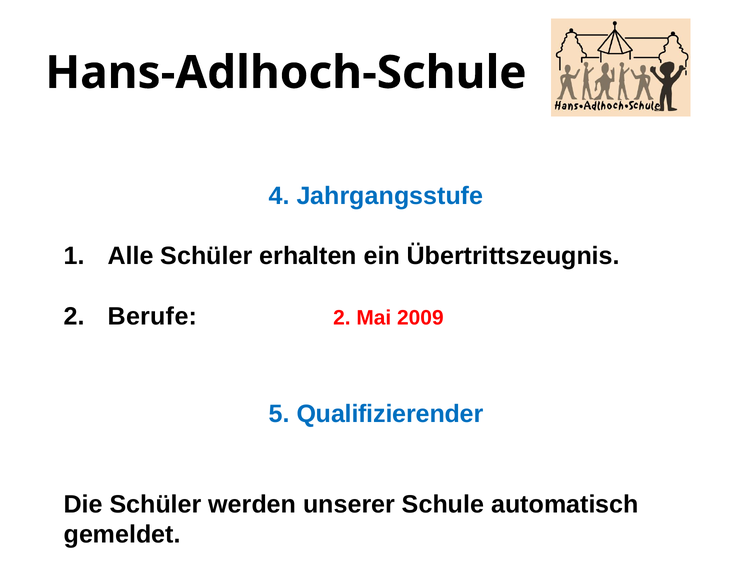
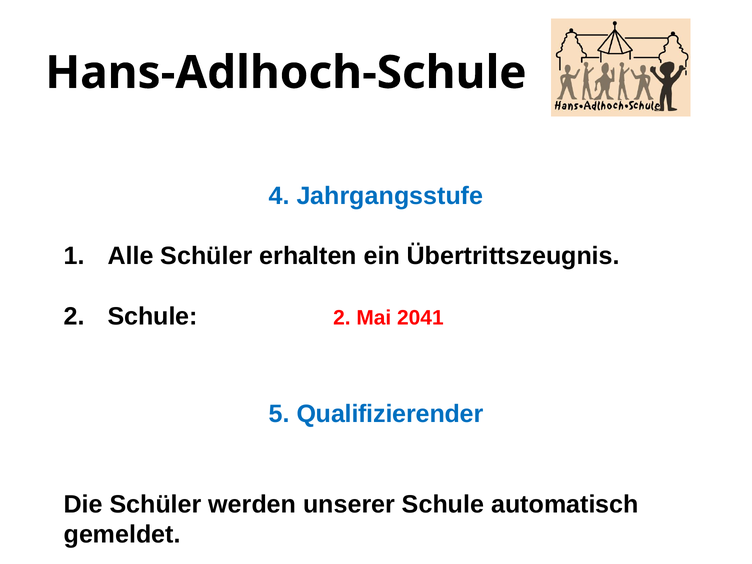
2 Berufe: Berufe -> Schule (153, 316)
2009: 2009 -> 2041 (420, 318)
